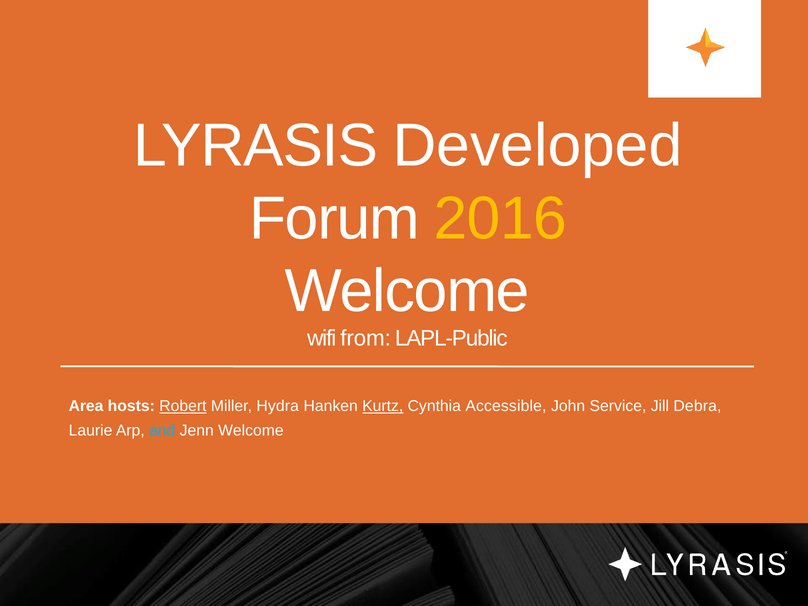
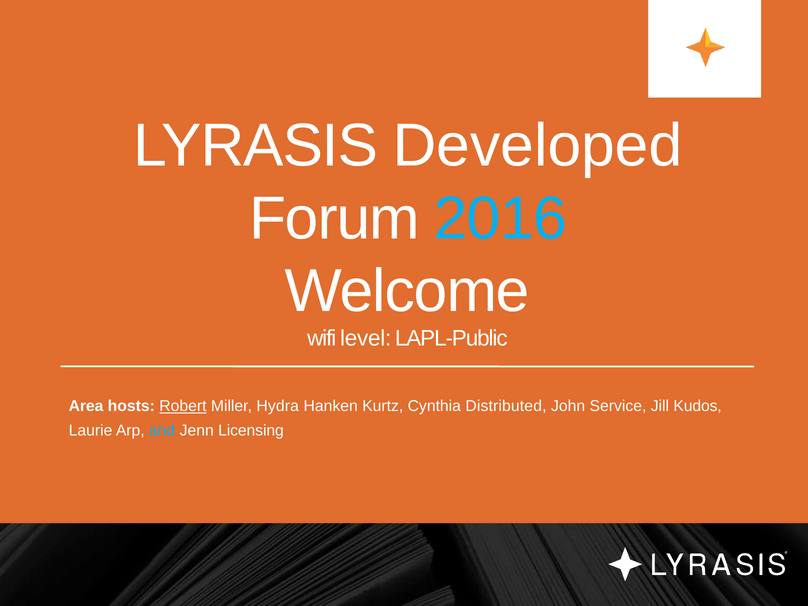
2016 colour: yellow -> light blue (500, 219)
from: from -> level (366, 339)
Kurtz underline: present -> none (383, 406)
Accessible: Accessible -> Distributed (506, 406)
Debra: Debra -> Kudos (698, 406)
Jenn Welcome: Welcome -> Licensing (251, 431)
